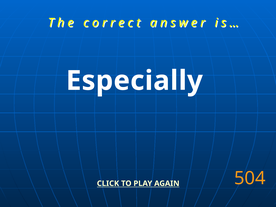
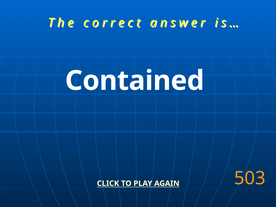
Especially: Especially -> Contained (135, 81)
504: 504 -> 503 (250, 178)
